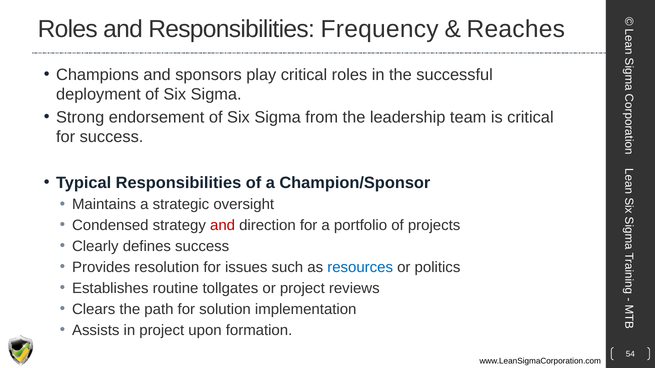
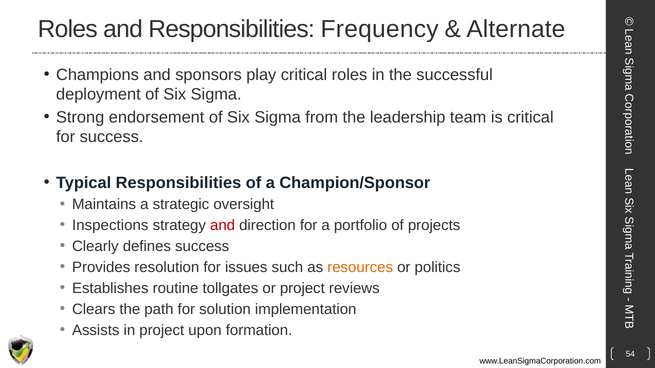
Reaches: Reaches -> Alternate (516, 29)
Condensed: Condensed -> Inspections (110, 226)
resources colour: blue -> orange (360, 268)
